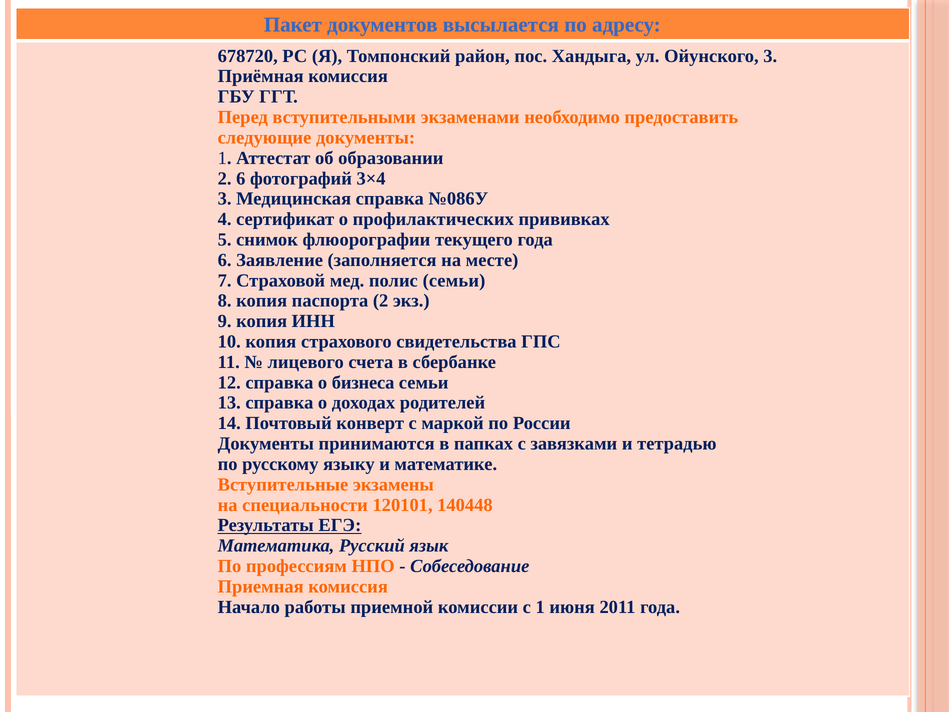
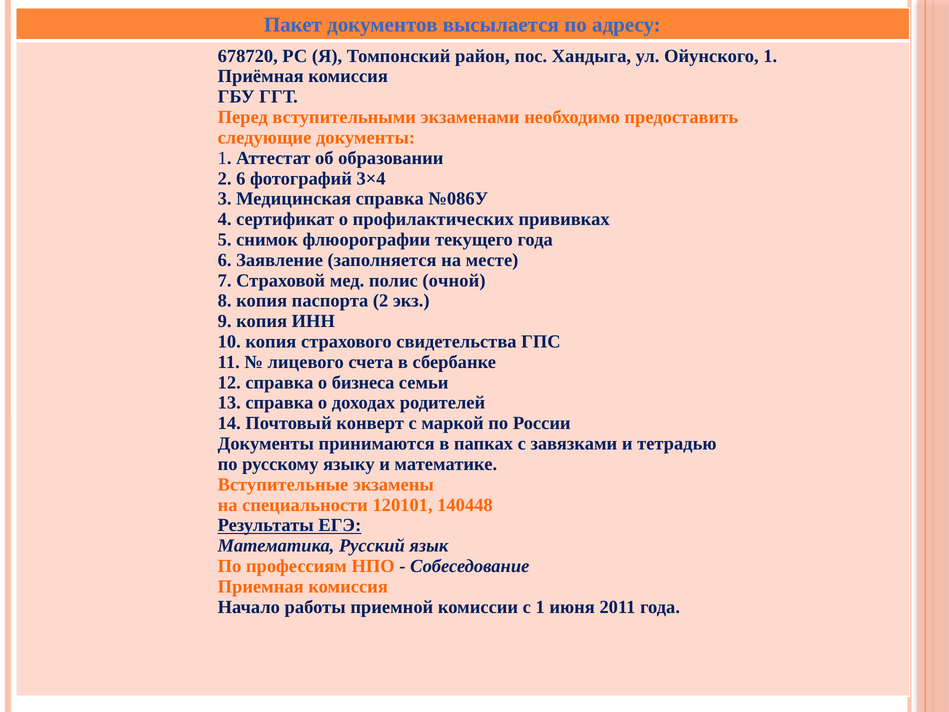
Ойунского 3: 3 -> 1 (770, 56)
полис семьи: семьи -> очной (454, 280)
